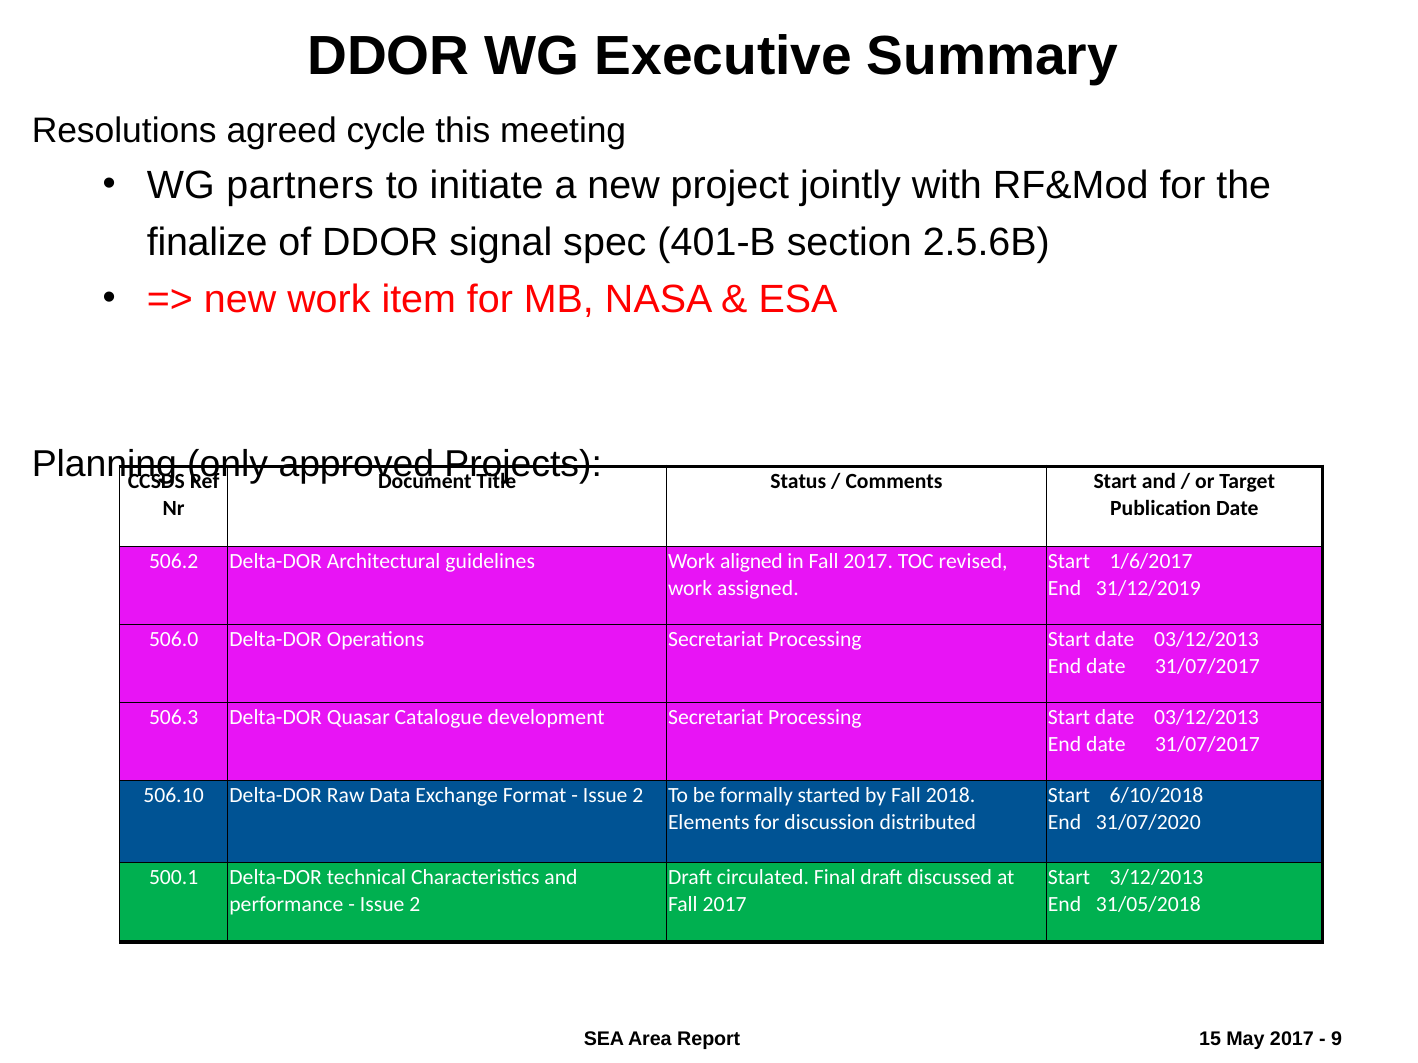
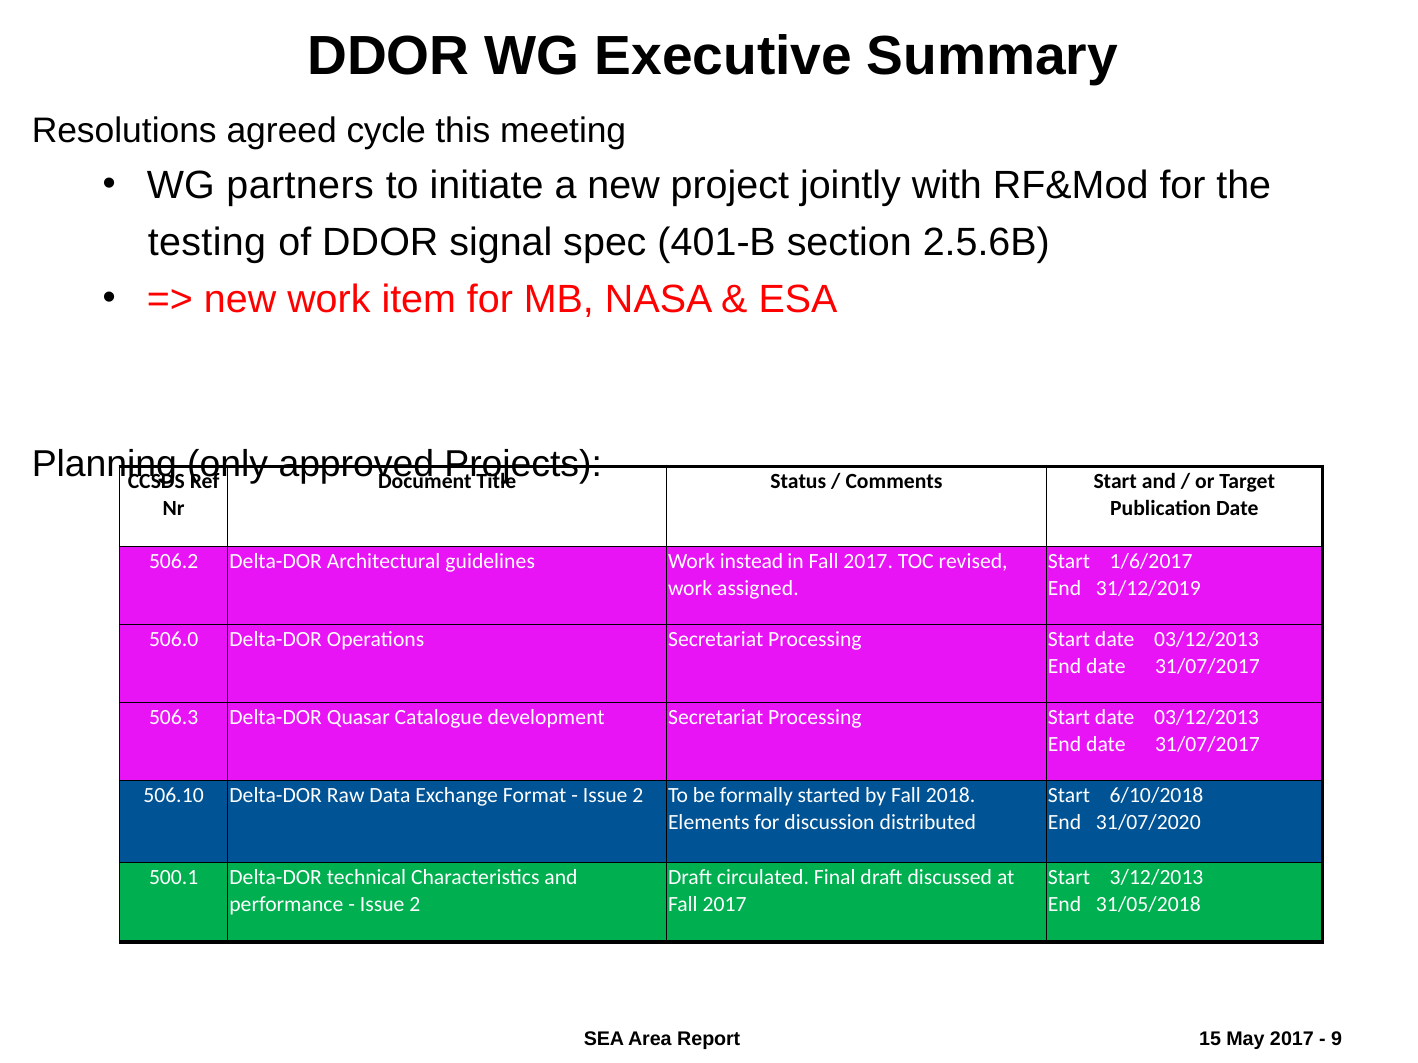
finalize: finalize -> testing (207, 243)
aligned: aligned -> instead (752, 562)
